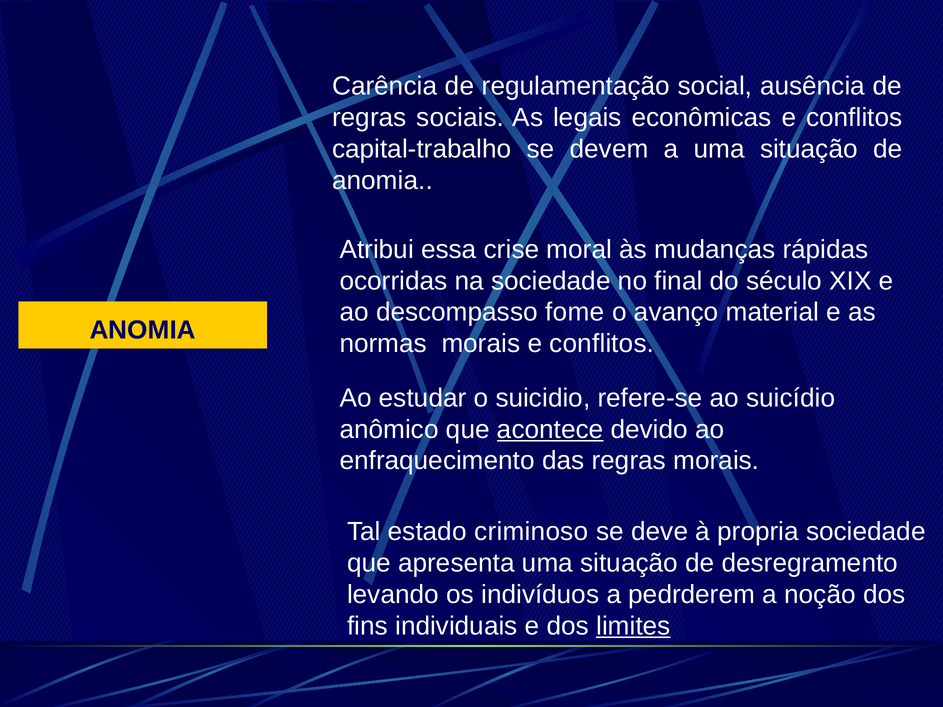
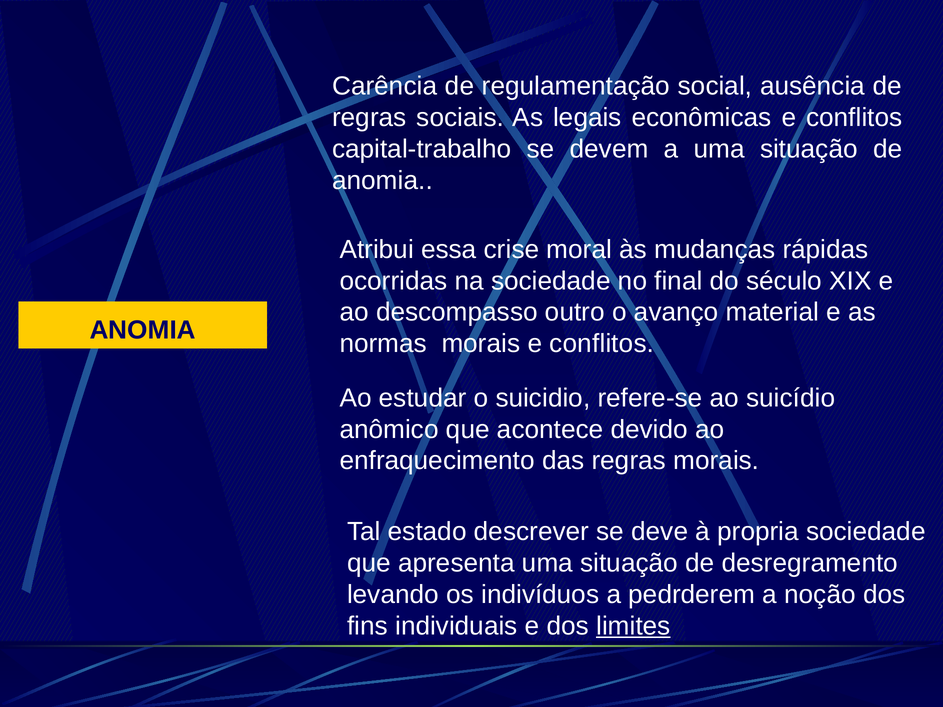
fome: fome -> outro (575, 312)
acontece underline: present -> none (550, 430)
criminoso: criminoso -> descrever (531, 532)
